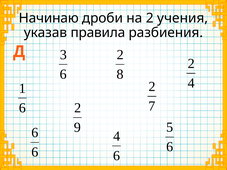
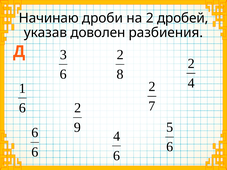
учения: учения -> дробей (183, 18)
правила: правила -> доволен (98, 33)
